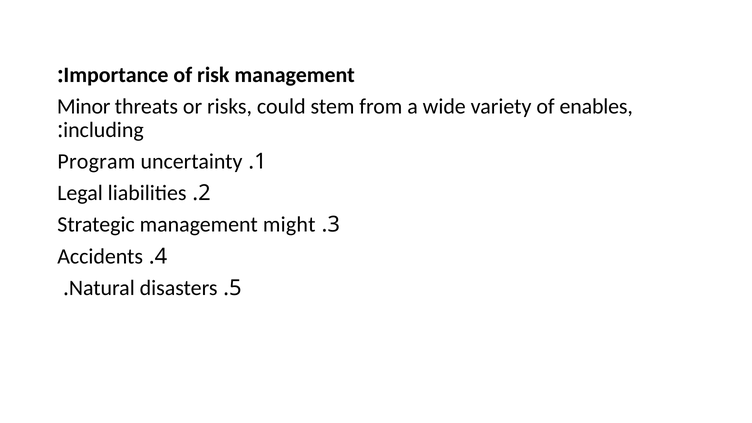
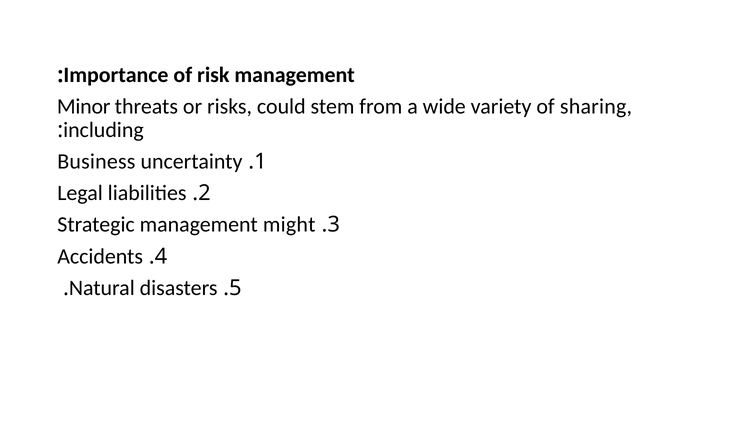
enables: enables -> sharing (596, 106)
Program: Program -> Business (96, 162)
